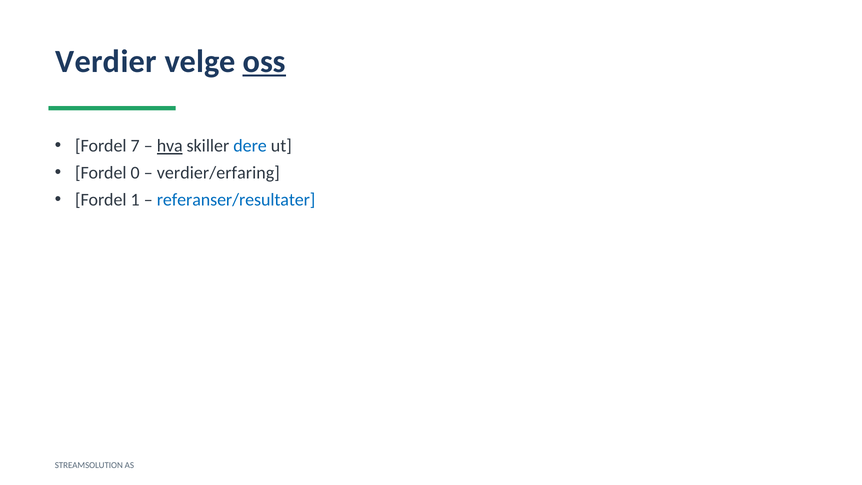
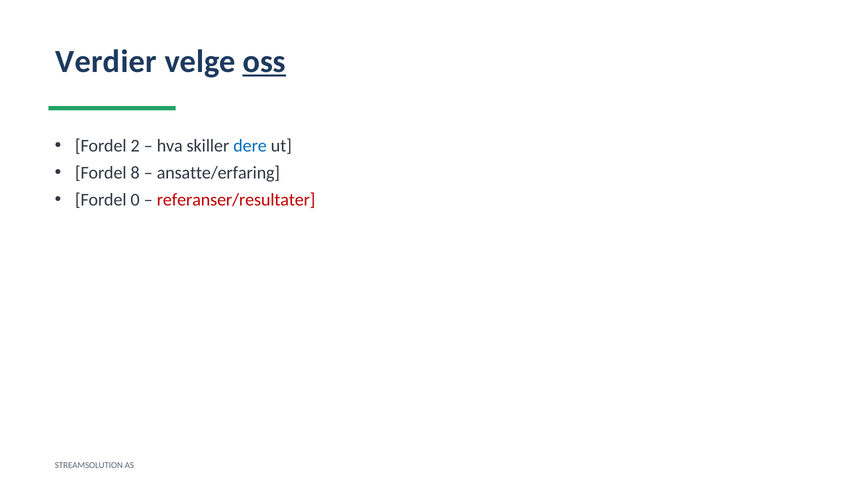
7: 7 -> 2 (135, 146)
hva underline: present -> none (170, 146)
0: 0 -> 8 (135, 173)
verdier/erfaring: verdier/erfaring -> ansatte/erfaring (218, 173)
1: 1 -> 0 (135, 200)
referanser/resultater colour: blue -> red (236, 200)
